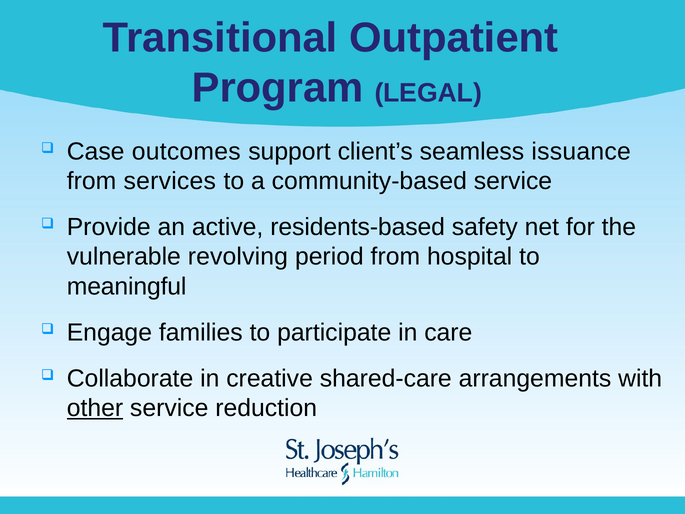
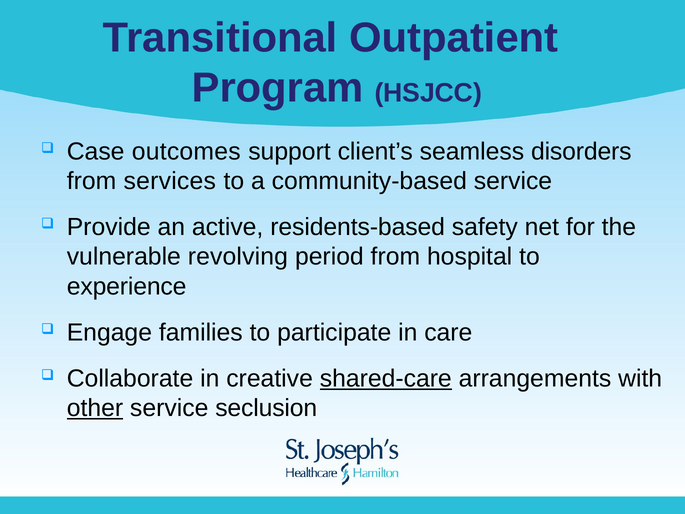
LEGAL: LEGAL -> HSJCC (428, 93)
issuance: issuance -> disorders (581, 151)
meaningful: meaningful -> experience (127, 286)
shared-care underline: none -> present (386, 378)
reduction: reduction -> seclusion (266, 408)
